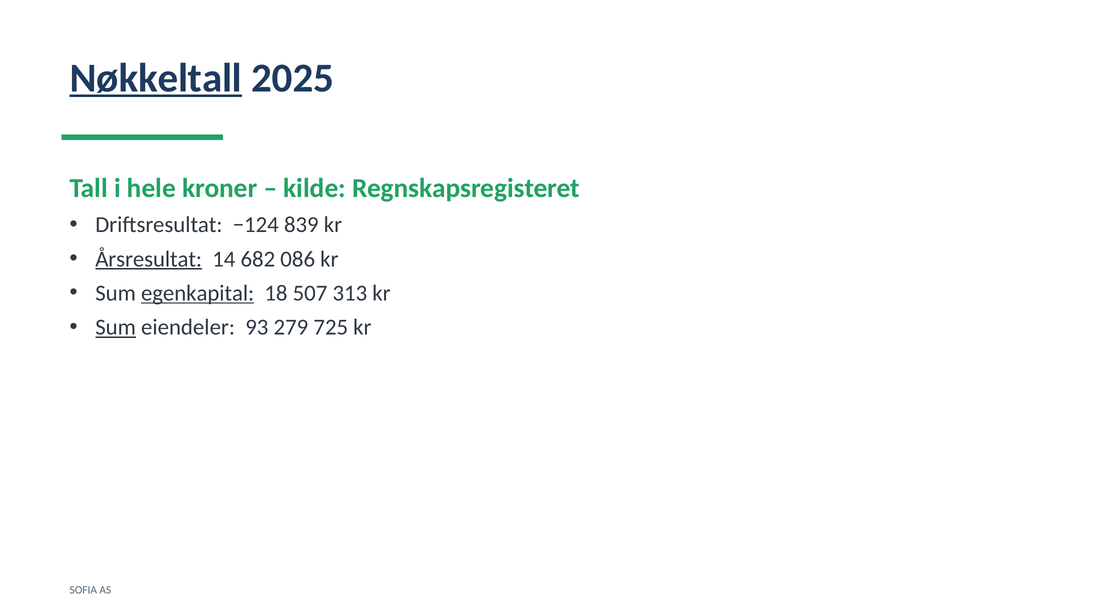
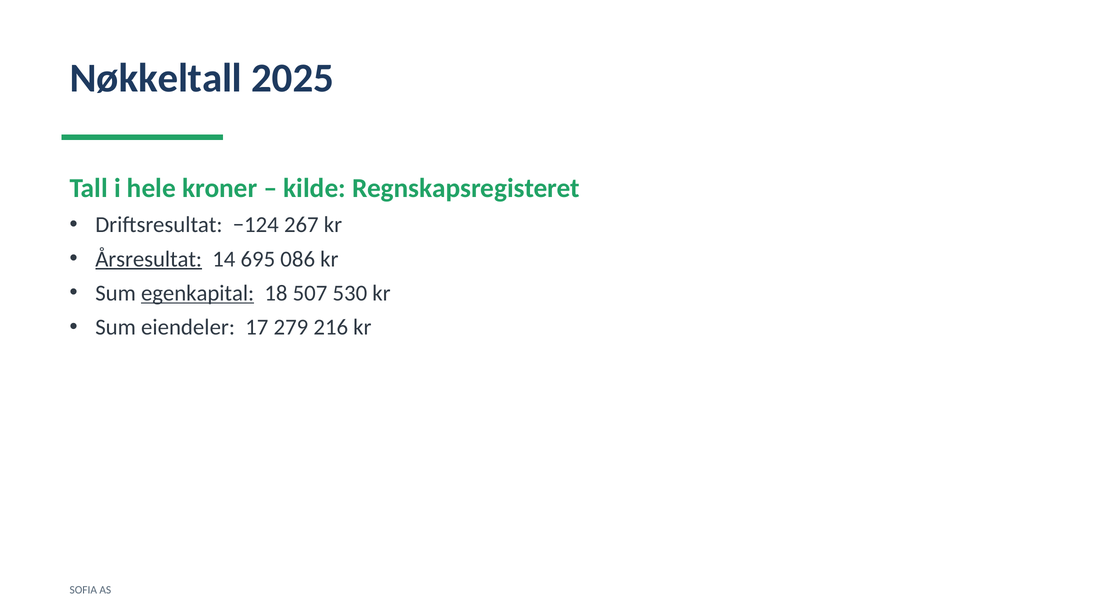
Nøkkeltall underline: present -> none (156, 78)
839: 839 -> 267 (301, 225)
682: 682 -> 695 (258, 259)
313: 313 -> 530 (350, 293)
Sum underline: present -> none (116, 328)
93: 93 -> 17 (257, 328)
725: 725 -> 216 (331, 328)
